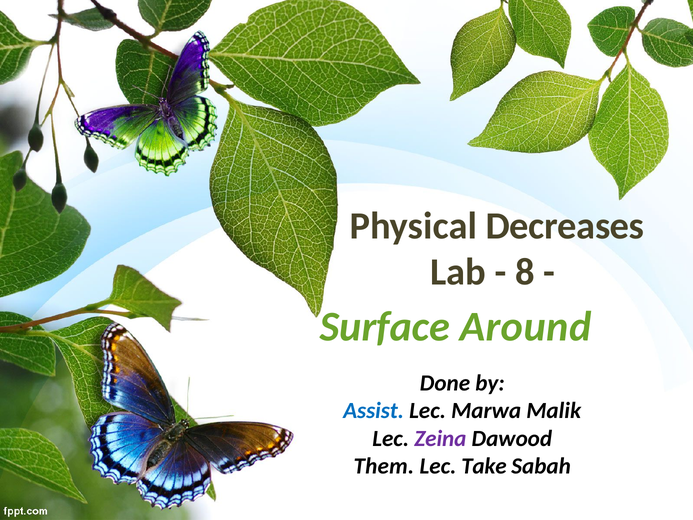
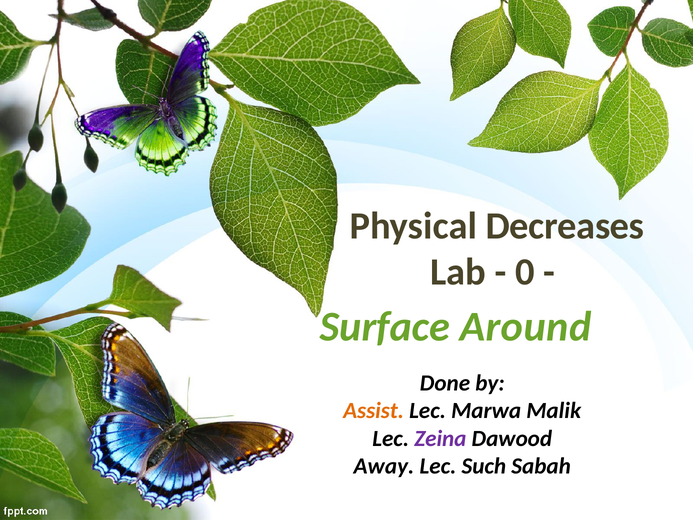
8: 8 -> 0 (525, 272)
Assist colour: blue -> orange (374, 411)
Them: Them -> Away (384, 466)
Take: Take -> Such (484, 466)
